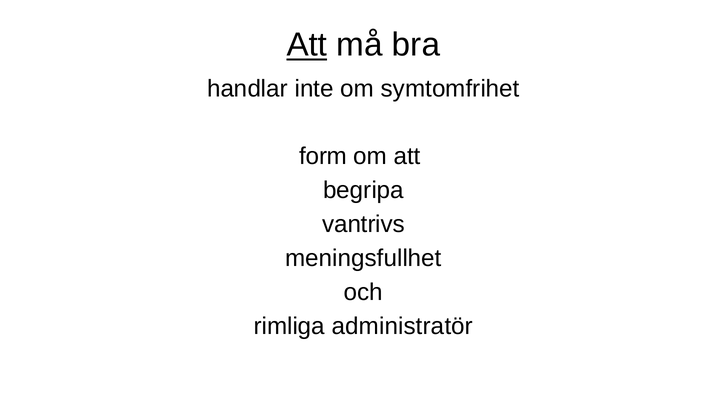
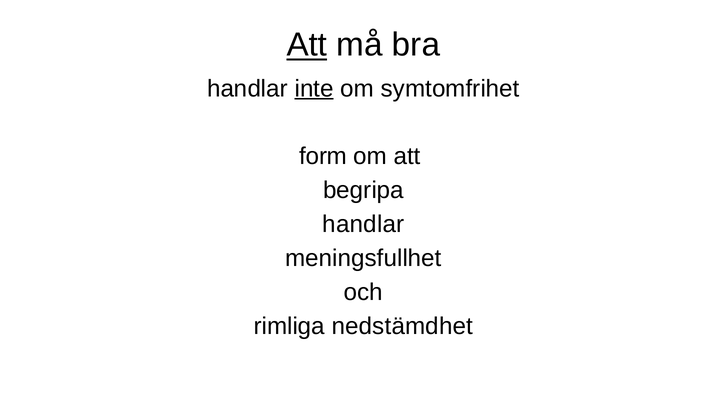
inte underline: none -> present (314, 88)
vantrivs: vantrivs -> handlar (363, 224)
administratör: administratör -> nedstämdhet (402, 326)
